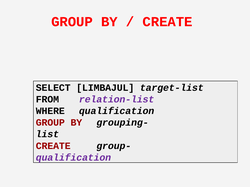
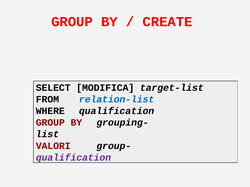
LIMBAJUL: LIMBAJUL -> MODIFICA (105, 88)
relation-list colour: purple -> blue (117, 100)
CREATE: CREATE -> VALORI (53, 146)
